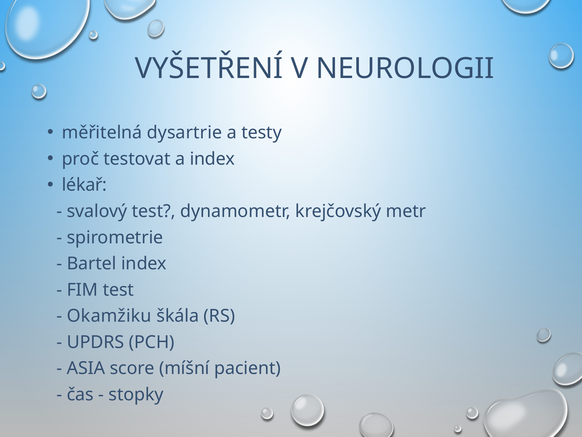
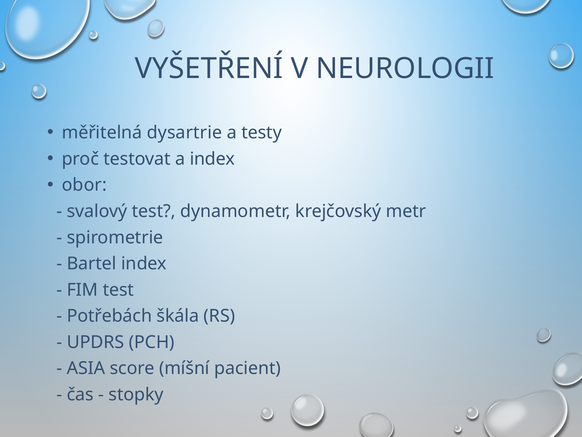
lékař: lékař -> obor (84, 185)
Okamžiku: Okamžiku -> Potřebách (109, 316)
